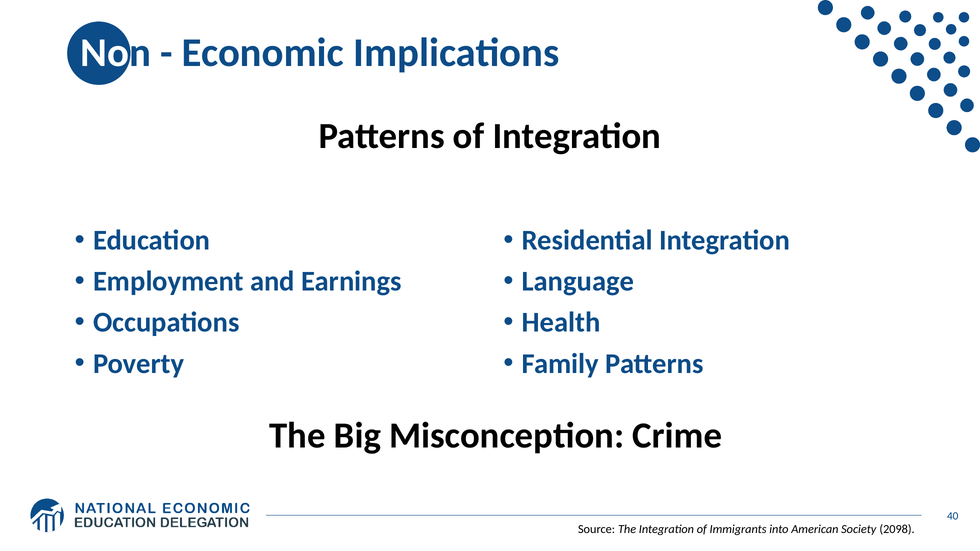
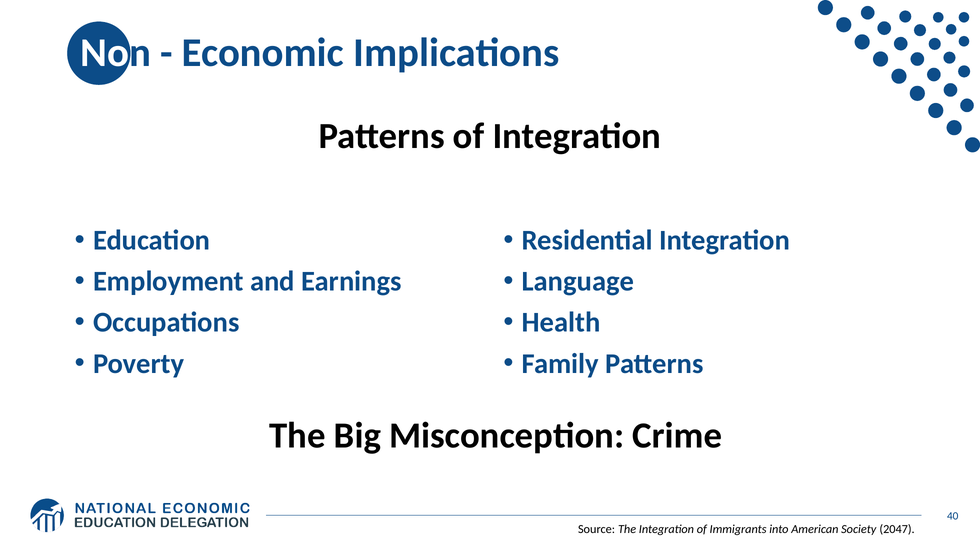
2098: 2098 -> 2047 (897, 529)
